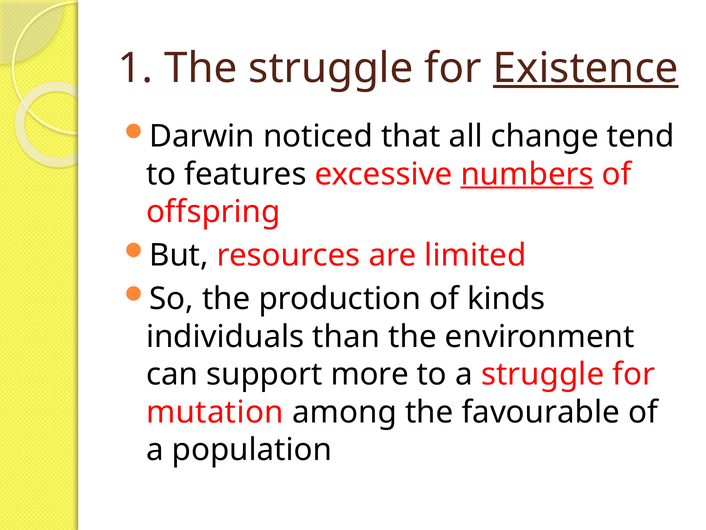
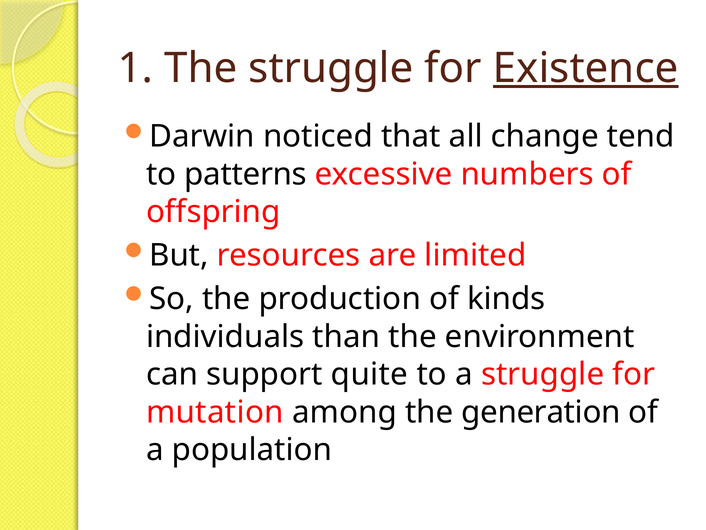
features: features -> patterns (246, 174)
numbers underline: present -> none (527, 174)
more: more -> quite (369, 374)
favourable: favourable -> generation (541, 412)
